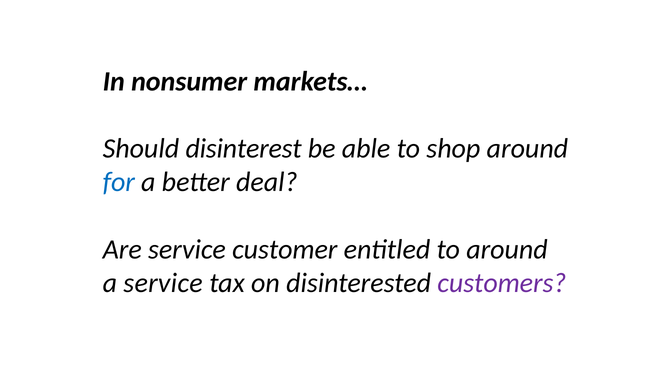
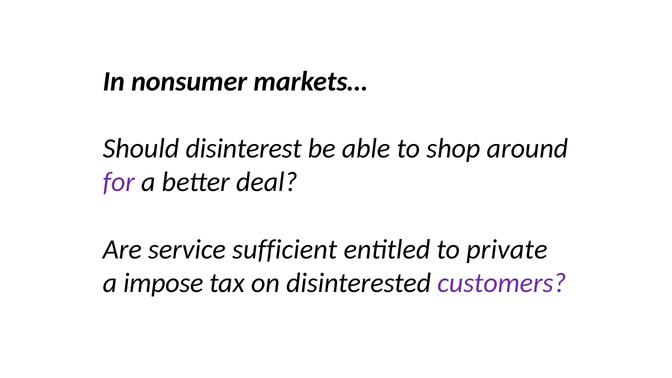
for colour: blue -> purple (119, 182)
customer: customer -> sufficient (285, 249)
to around: around -> private (507, 249)
a service: service -> impose (163, 283)
